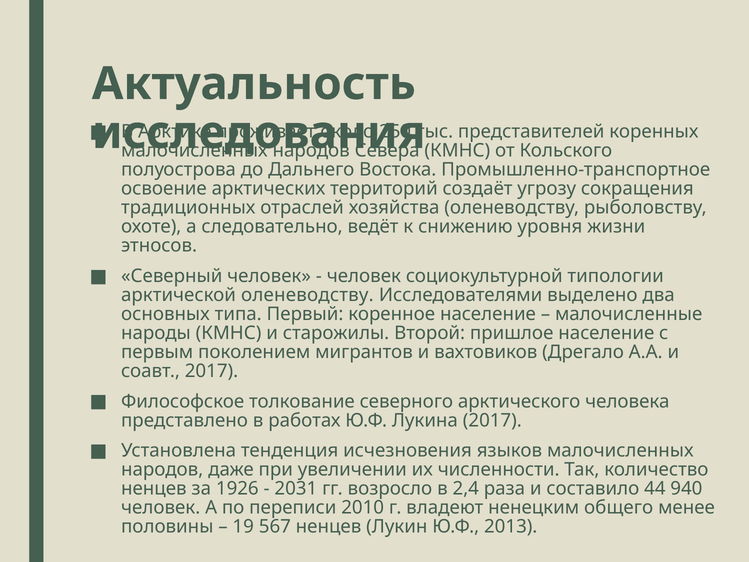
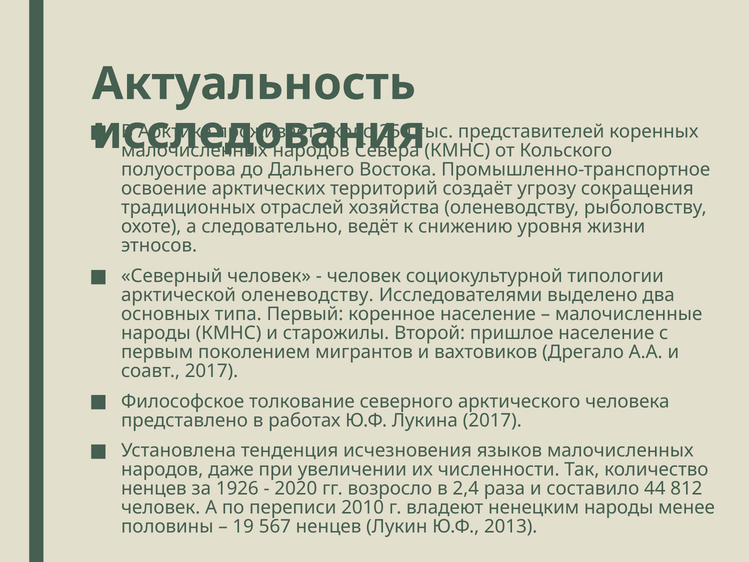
2031: 2031 -> 2020 (296, 489)
940: 940 -> 812 (686, 489)
ненецким общего: общего -> народы (619, 508)
